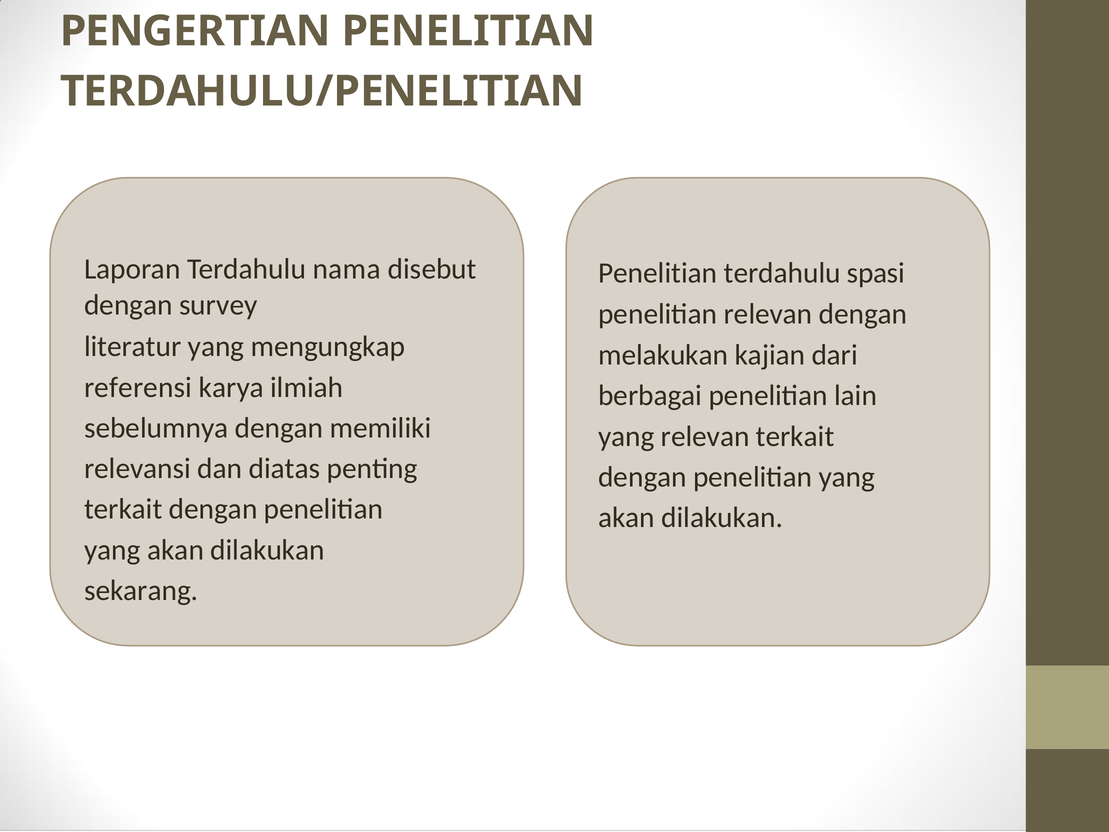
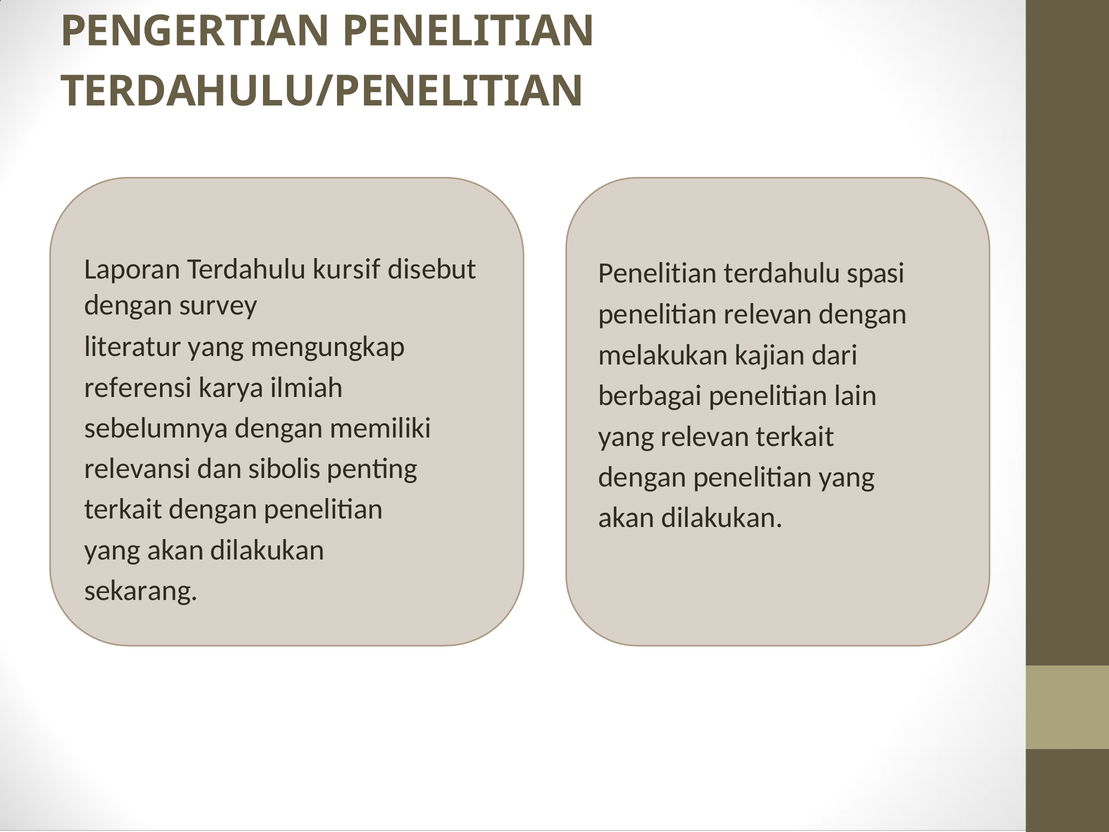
nama: nama -> kursif (347, 269)
diatas: diatas -> sibolis (285, 468)
